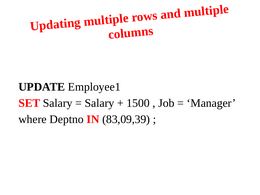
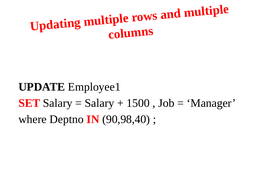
83,09,39: 83,09,39 -> 90,98,40 (126, 119)
